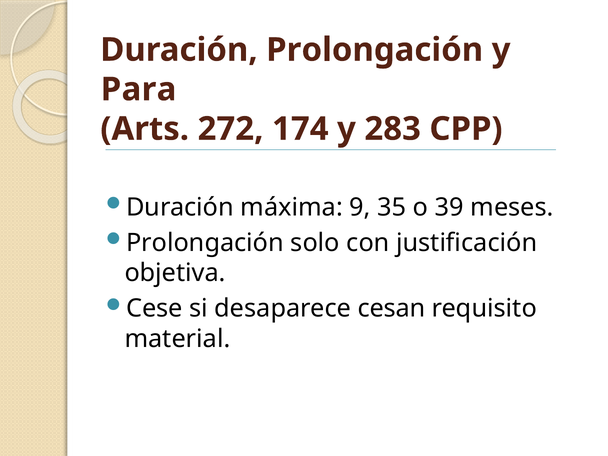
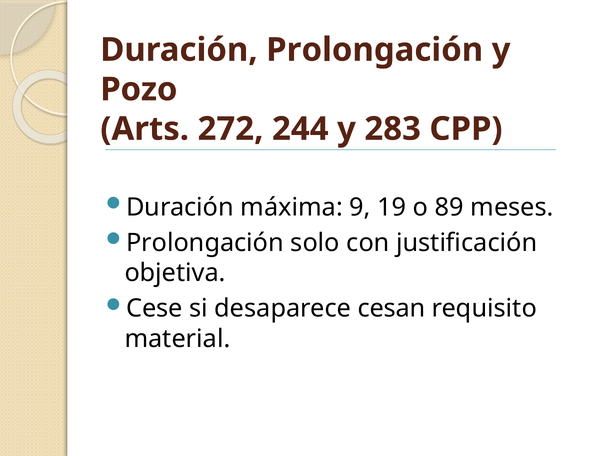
Para: Para -> Pozo (139, 89)
174: 174 -> 244 (300, 129)
35: 35 -> 19 (392, 207)
39: 39 -> 89 (449, 207)
